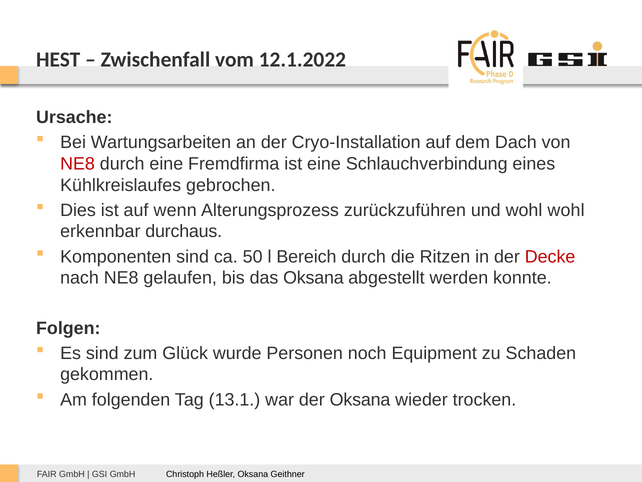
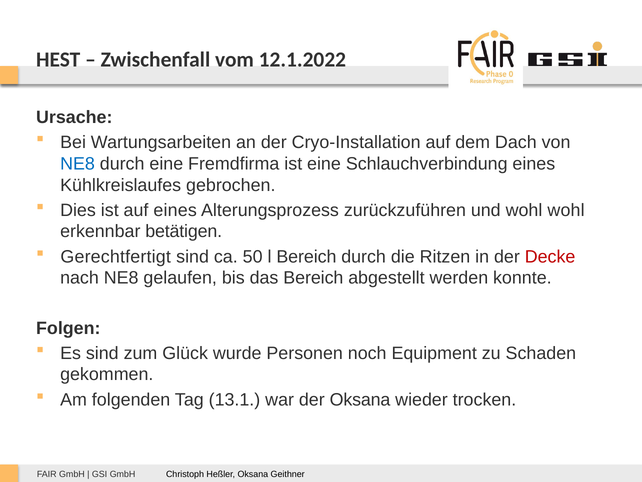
NE8 colour: red -> blue (78, 163)
auf wenn: wenn -> eines (175, 210)
durchaus: durchaus -> betätigen (184, 231)
Komponenten: Komponenten -> Gerechtfertigt (116, 256)
das Oksana: Oksana -> Bereich (313, 278)
